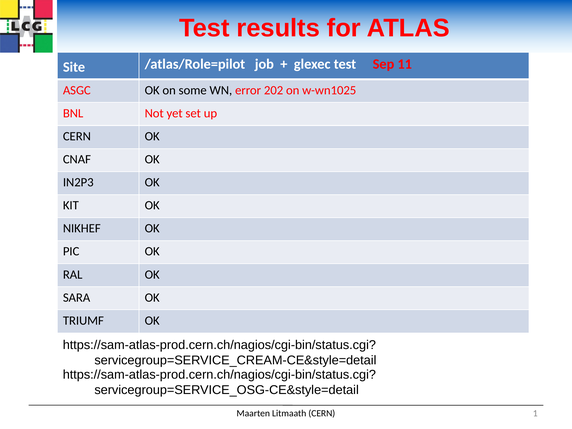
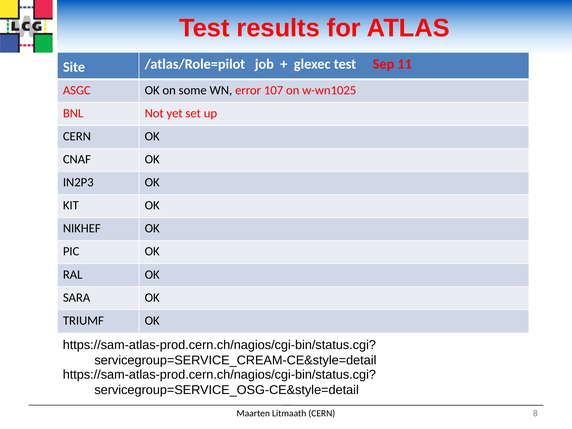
202: 202 -> 107 (274, 90)
1: 1 -> 8 (535, 413)
